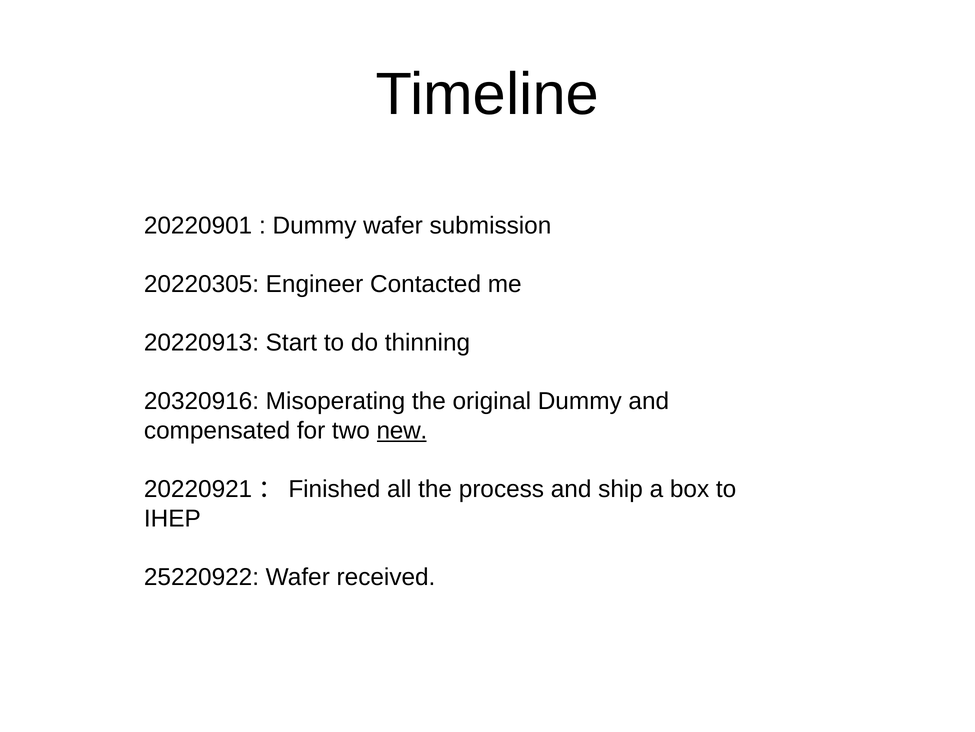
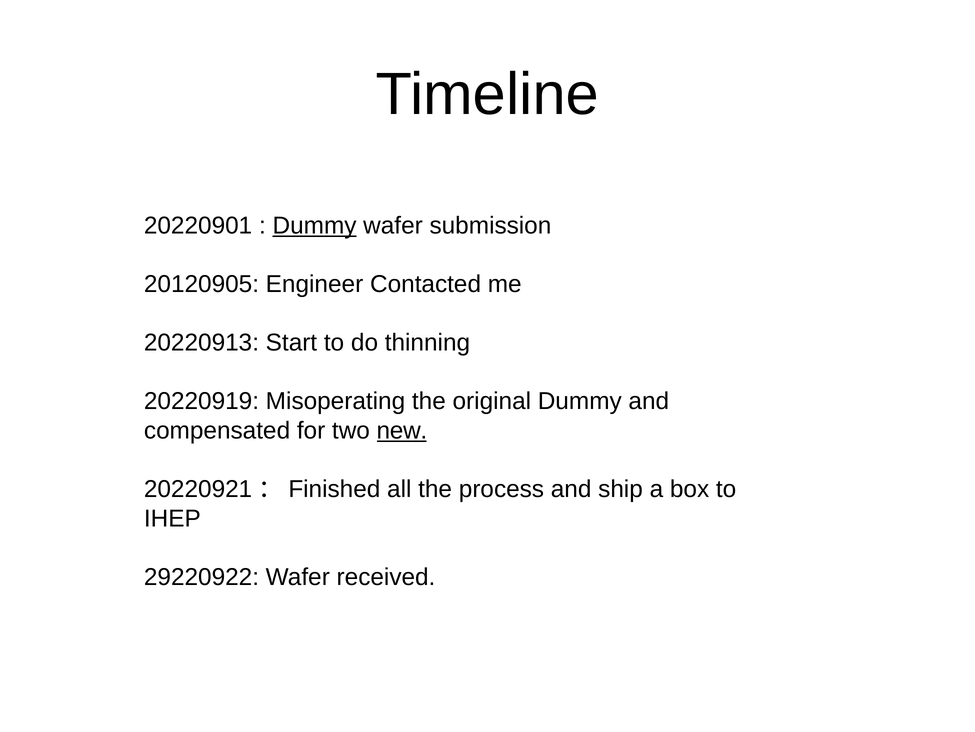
Dummy underline: none -> present (315, 225)
20220305: 20220305 -> 20120905 (201, 284)
20320916: 20320916 -> 20220919 (201, 401)
25220922: 25220922 -> 29220922 (201, 576)
